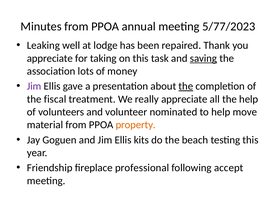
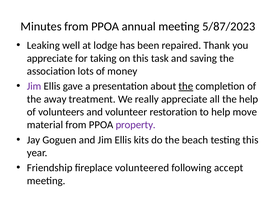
5/77/2023: 5/77/2023 -> 5/87/2023 (229, 26)
saving underline: present -> none (203, 58)
fiscal: fiscal -> away (55, 99)
nominated: nominated -> restoration (173, 112)
property colour: orange -> purple (136, 125)
professional: professional -> volunteered (142, 168)
